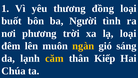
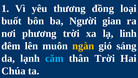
tình: tình -> gian (112, 21)
lạ loại: loại -> linh (128, 33)
căm colour: yellow -> light blue (54, 58)
thân Kiếp: Kiếp -> Trời (105, 58)
